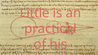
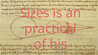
Little: Little -> Sizes (35, 13)
